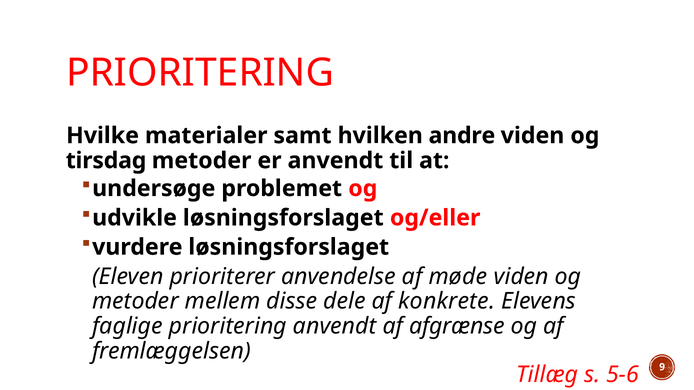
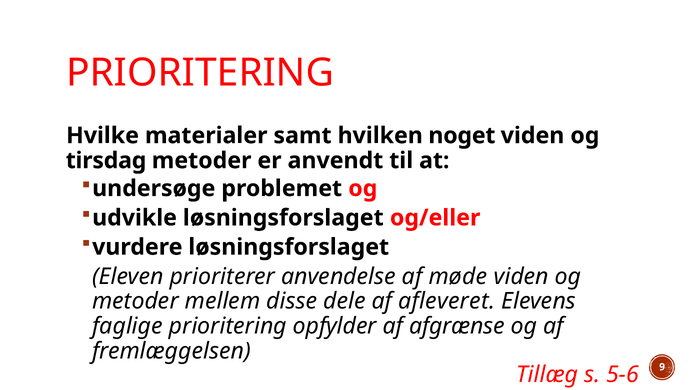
andre: andre -> noget (462, 136)
konkrete: konkrete -> afleveret (447, 302)
prioritering anvendt: anvendt -> opfylder (335, 327)
